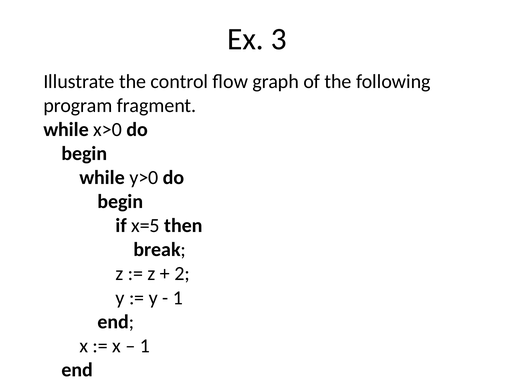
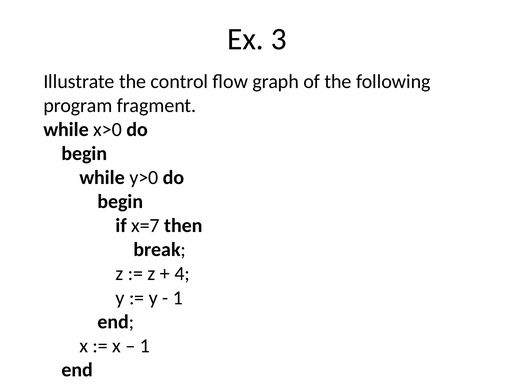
x=5: x=5 -> x=7 (145, 225)
2: 2 -> 4 (182, 273)
